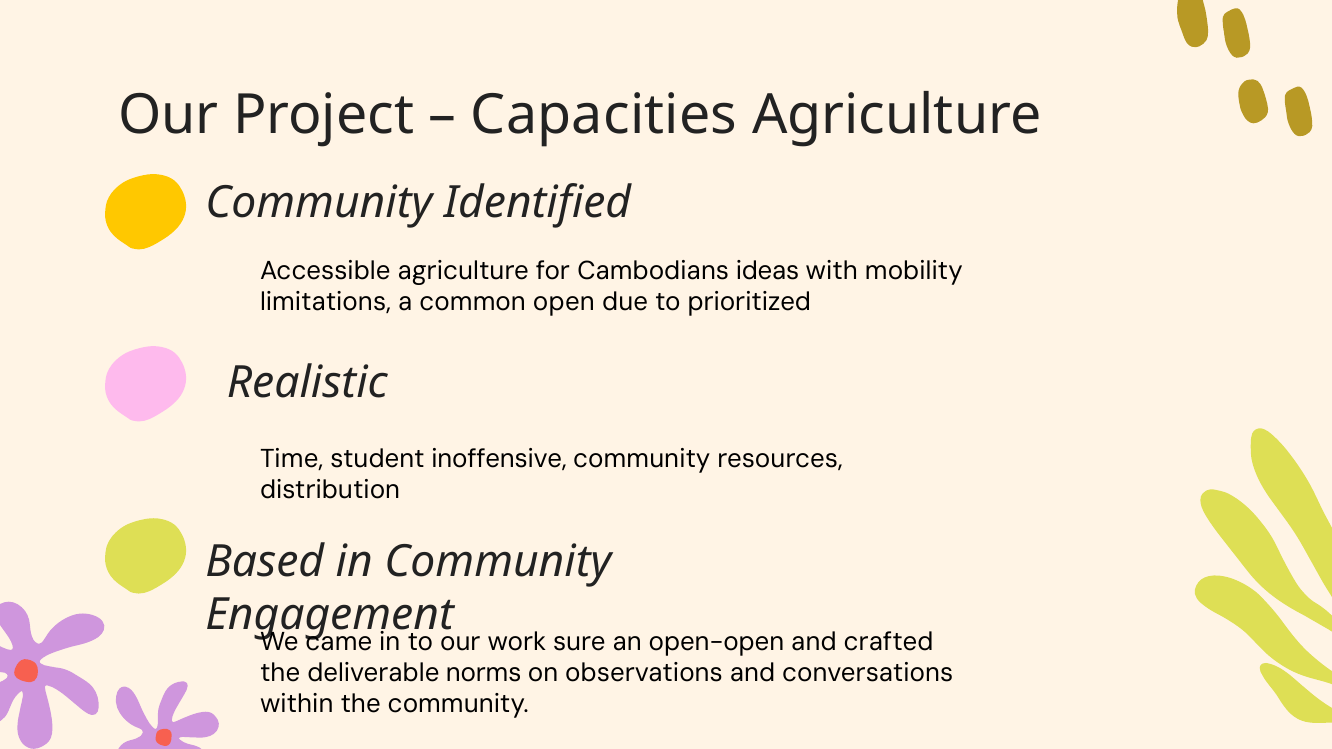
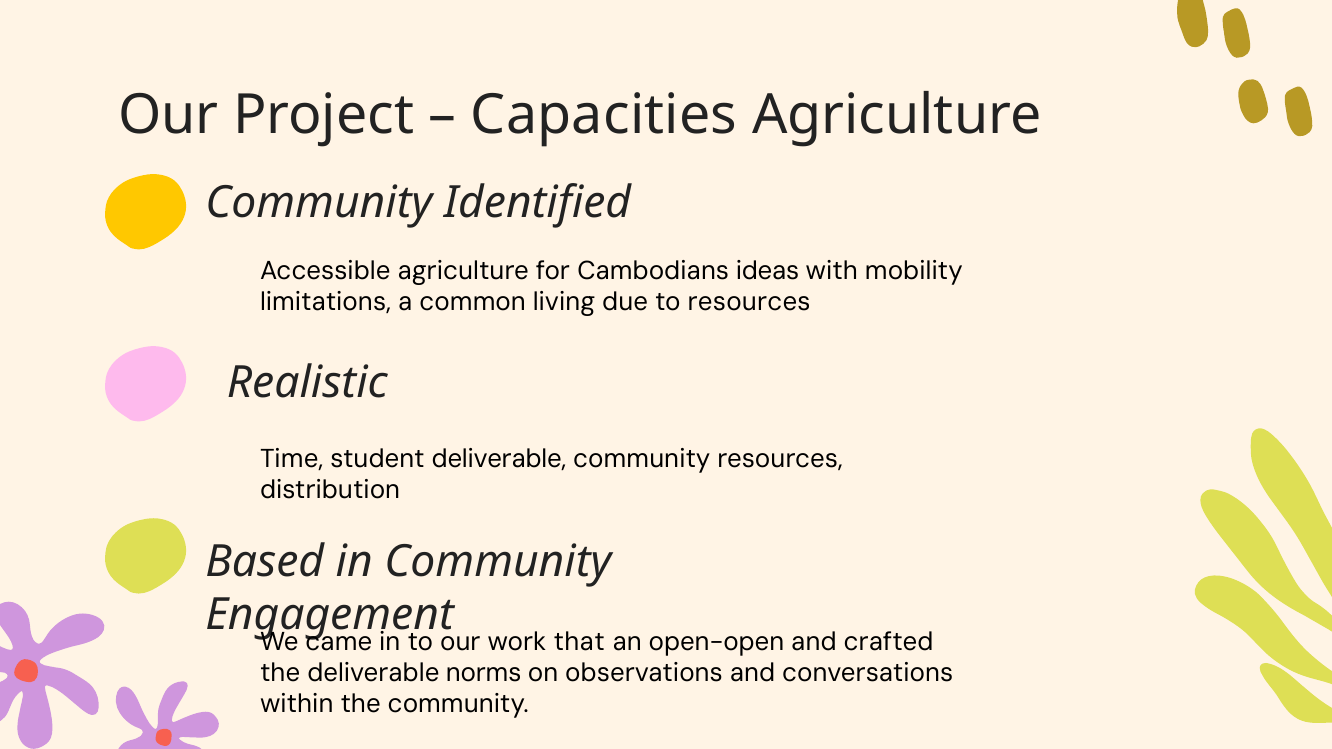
open: open -> living (564, 302)
to prioritized: prioritized -> resources (749, 302)
student inoffensive: inoffensive -> deliverable (499, 459)
sure: sure -> that (579, 642)
